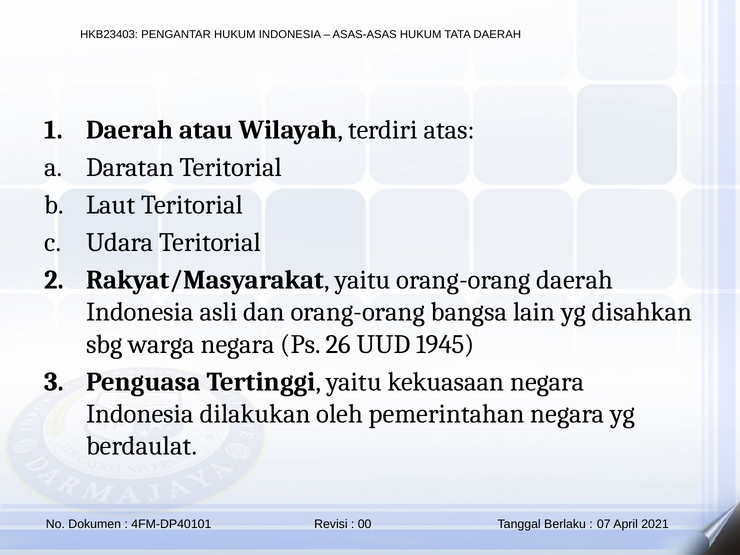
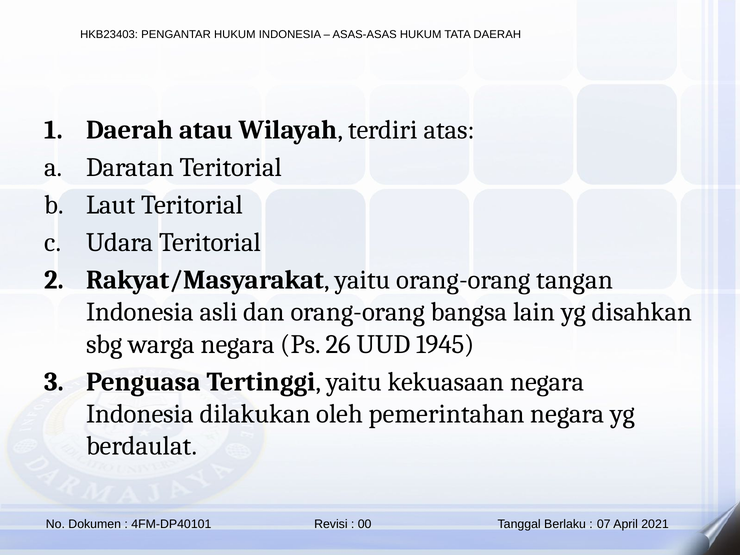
orang-orang daerah: daerah -> tangan (575, 280)
